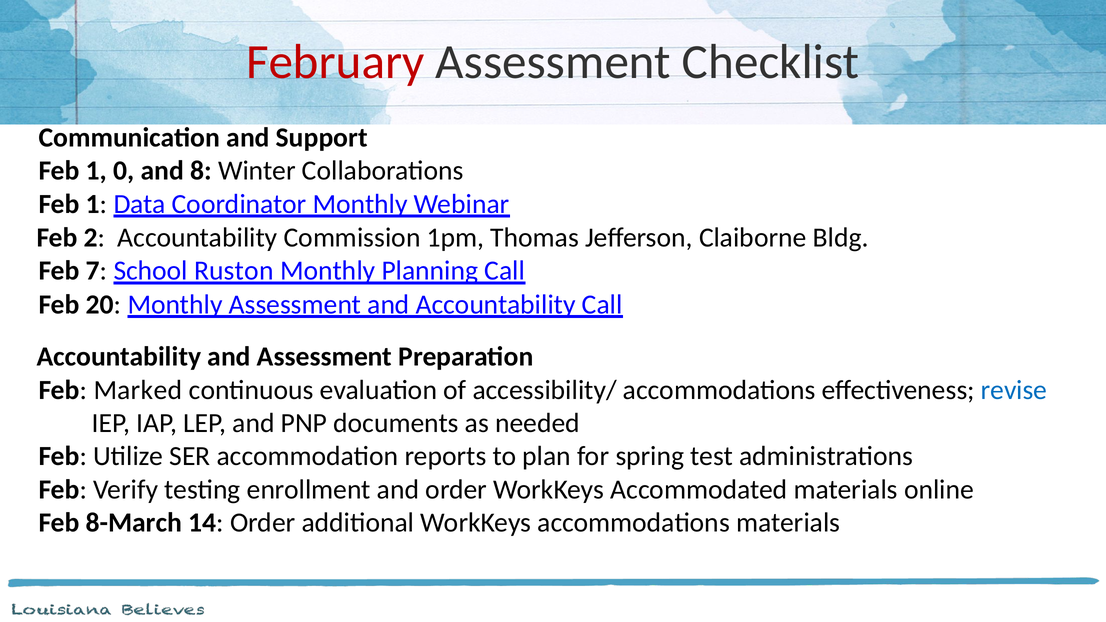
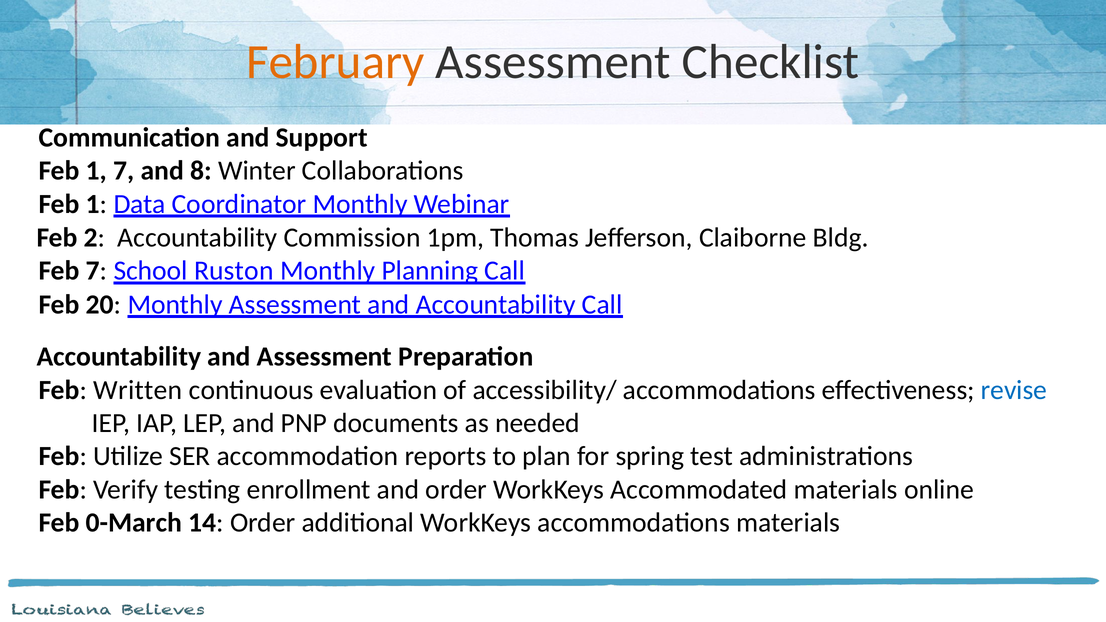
February colour: red -> orange (335, 62)
1 0: 0 -> 7 (124, 171)
Marked: Marked -> Written (138, 390)
8-March: 8-March -> 0-March (134, 523)
